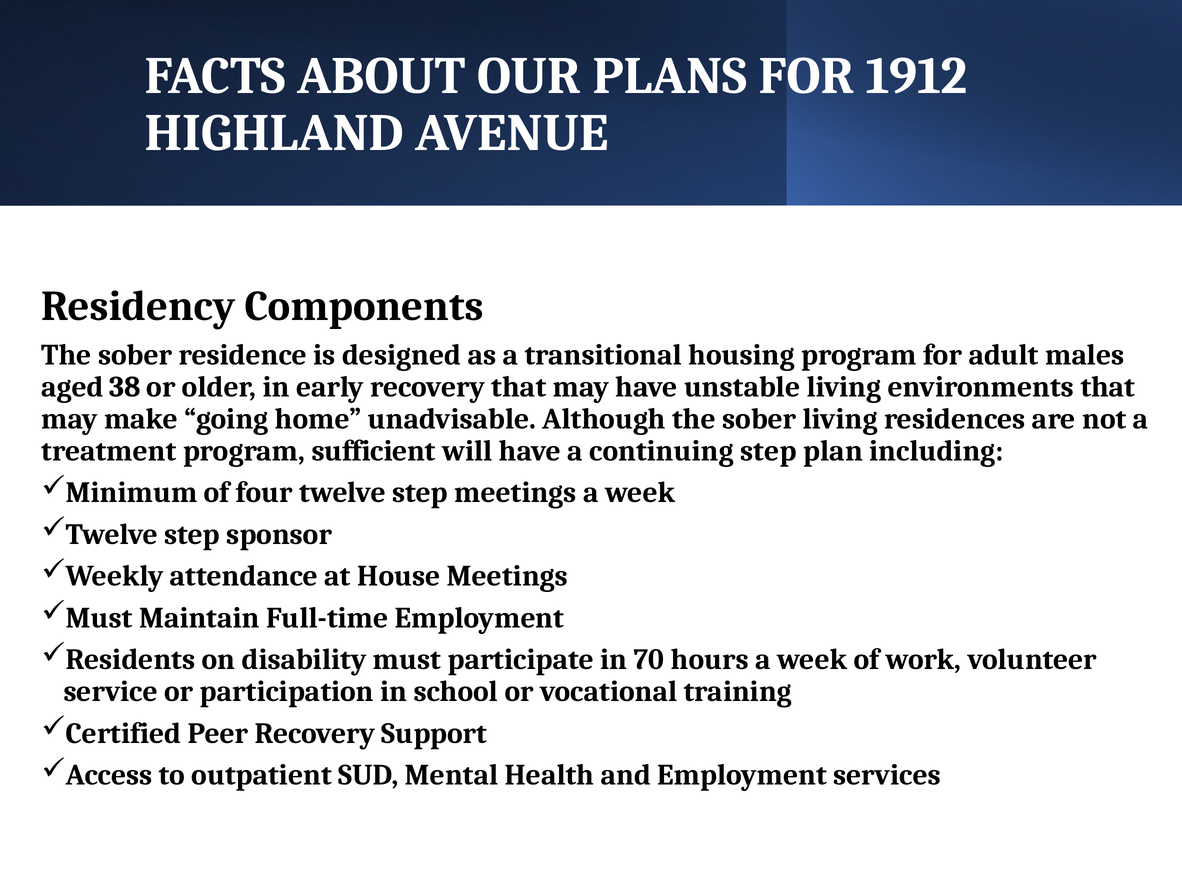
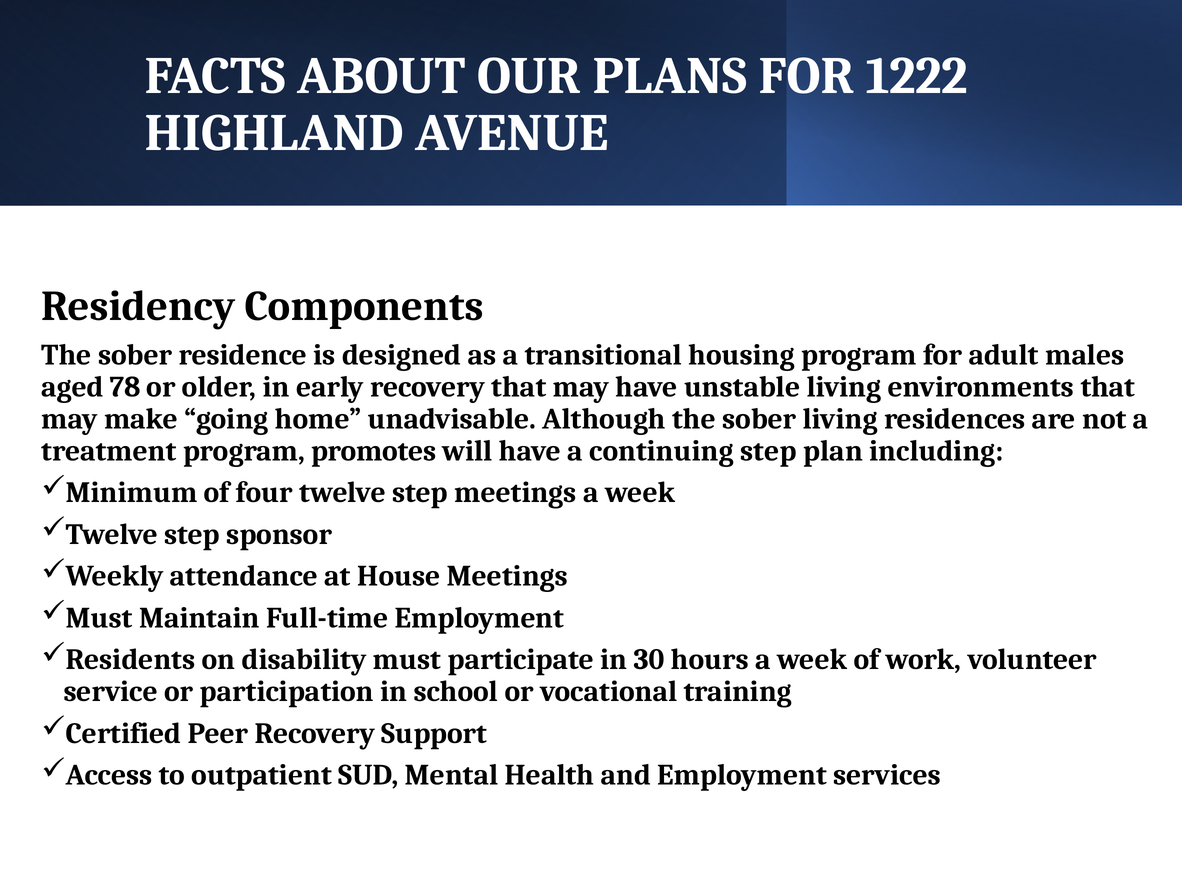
1912: 1912 -> 1222 (917, 76)
38: 38 -> 78 (125, 387)
sufficient: sufficient -> promotes (374, 451)
70: 70 -> 30 (649, 660)
